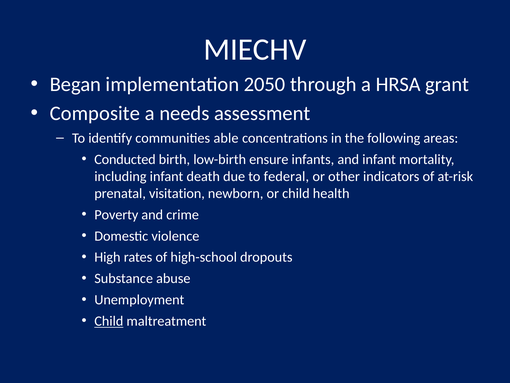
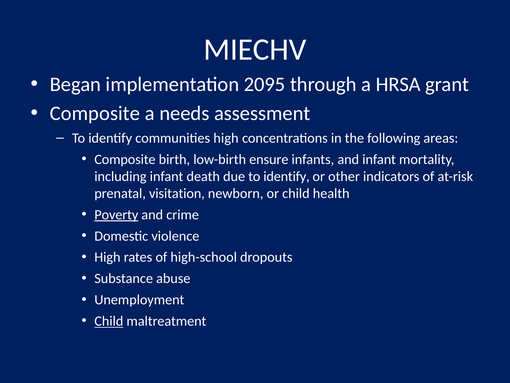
2050: 2050 -> 2095 (265, 84)
communities able: able -> high (226, 138)
Conducted: Conducted -> Composite (125, 159)
due to federal: federal -> identify (287, 176)
Poverty underline: none -> present (116, 214)
